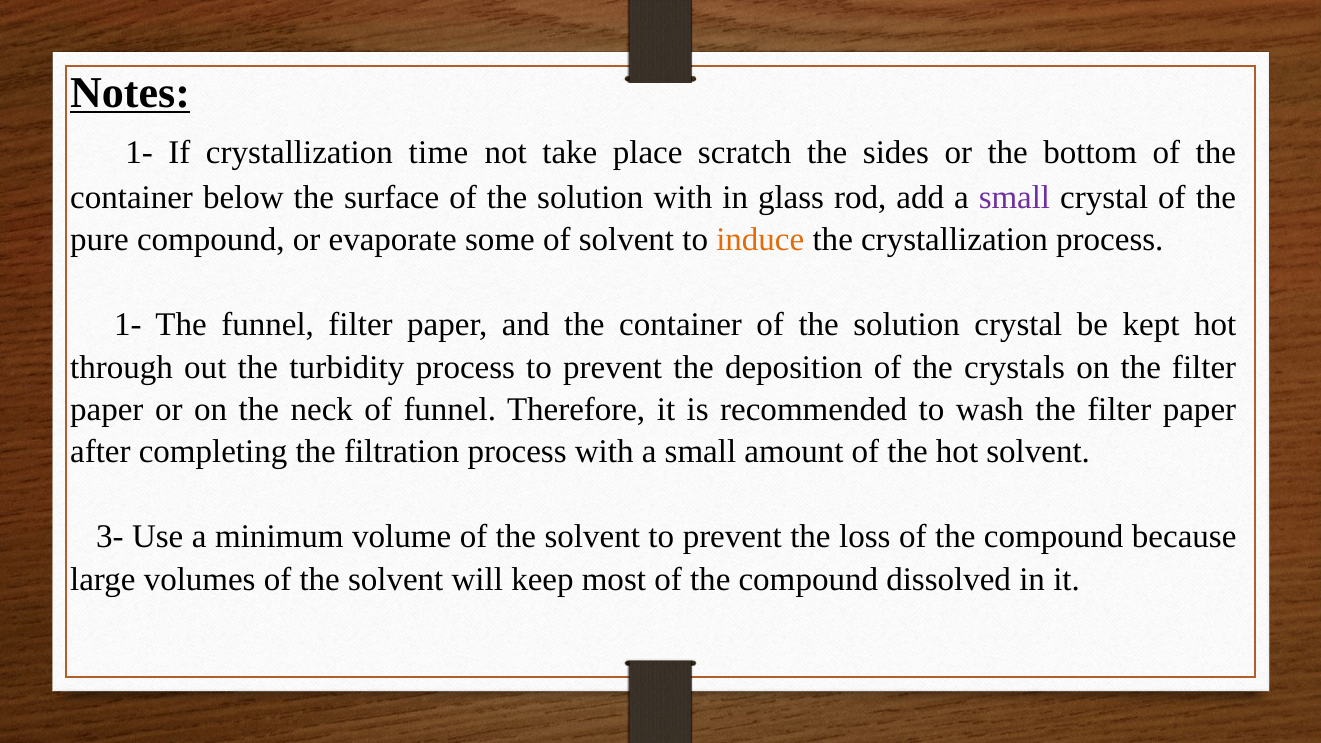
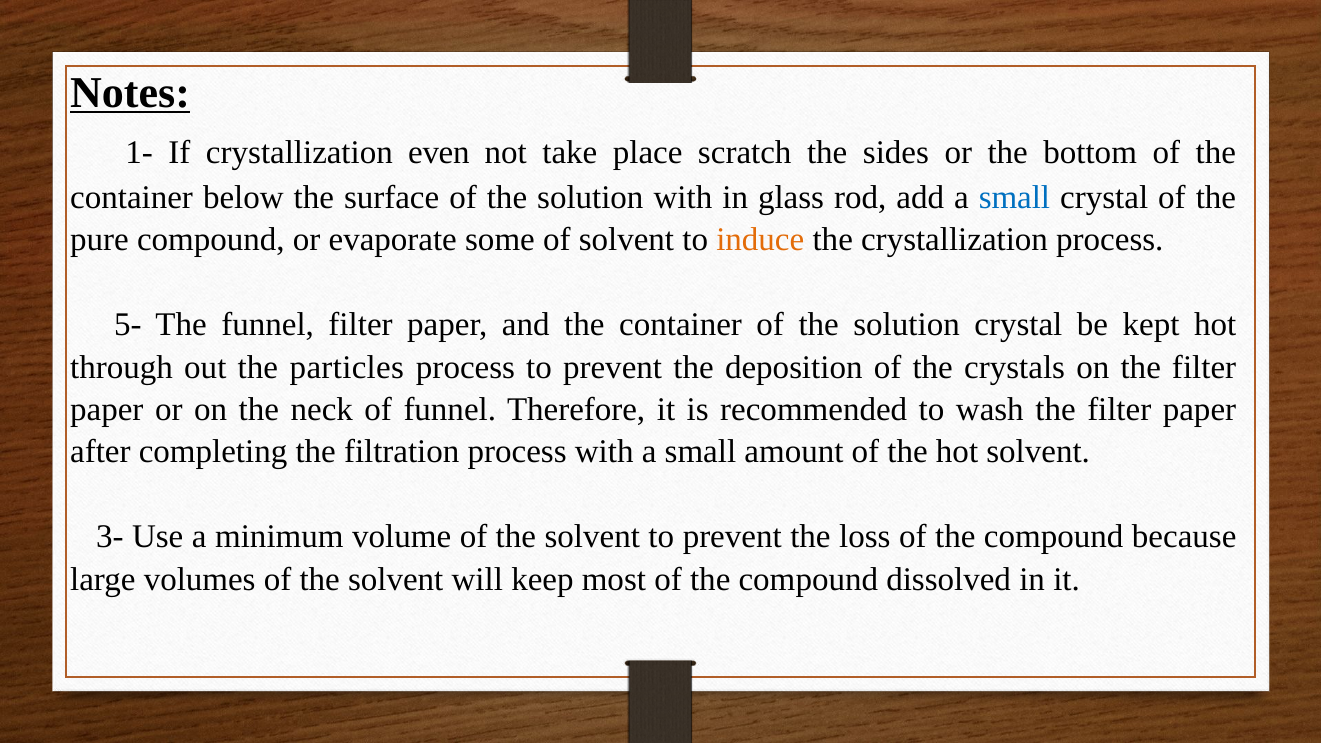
time: time -> even (439, 153)
small colour: purple -> blue (1014, 198)
1-: 1- -> 5- (128, 325)
turbidity: turbidity -> particles (347, 367)
